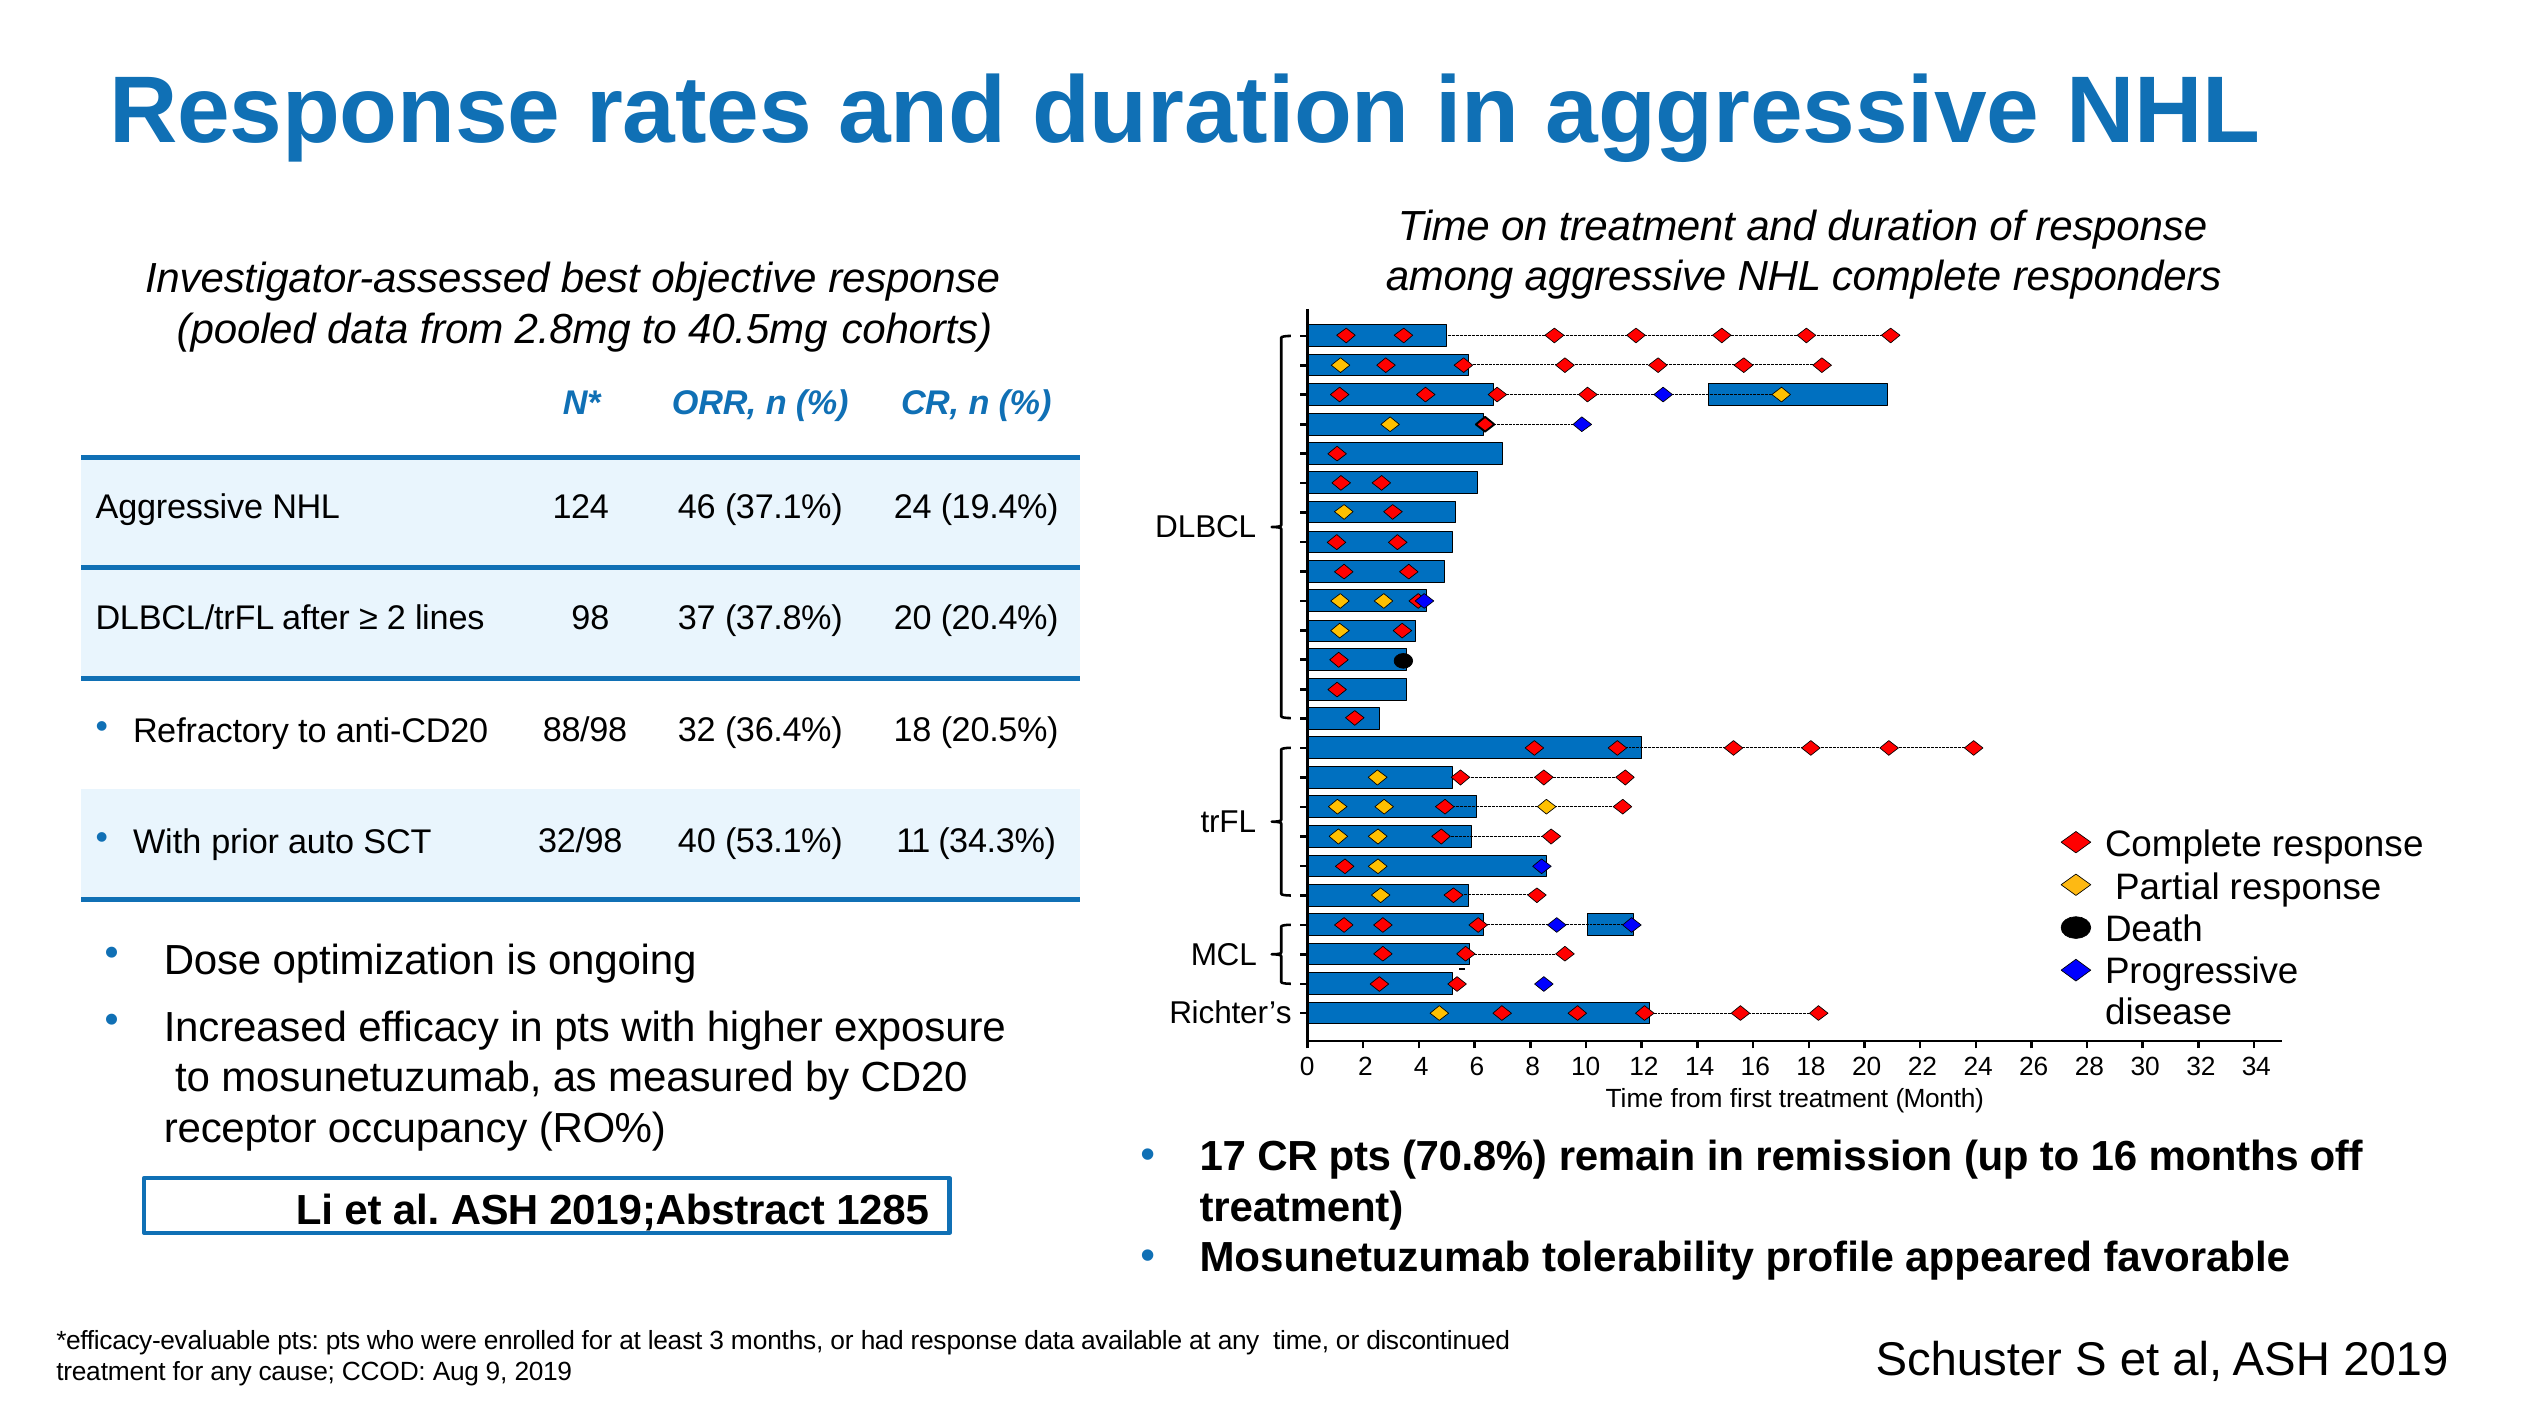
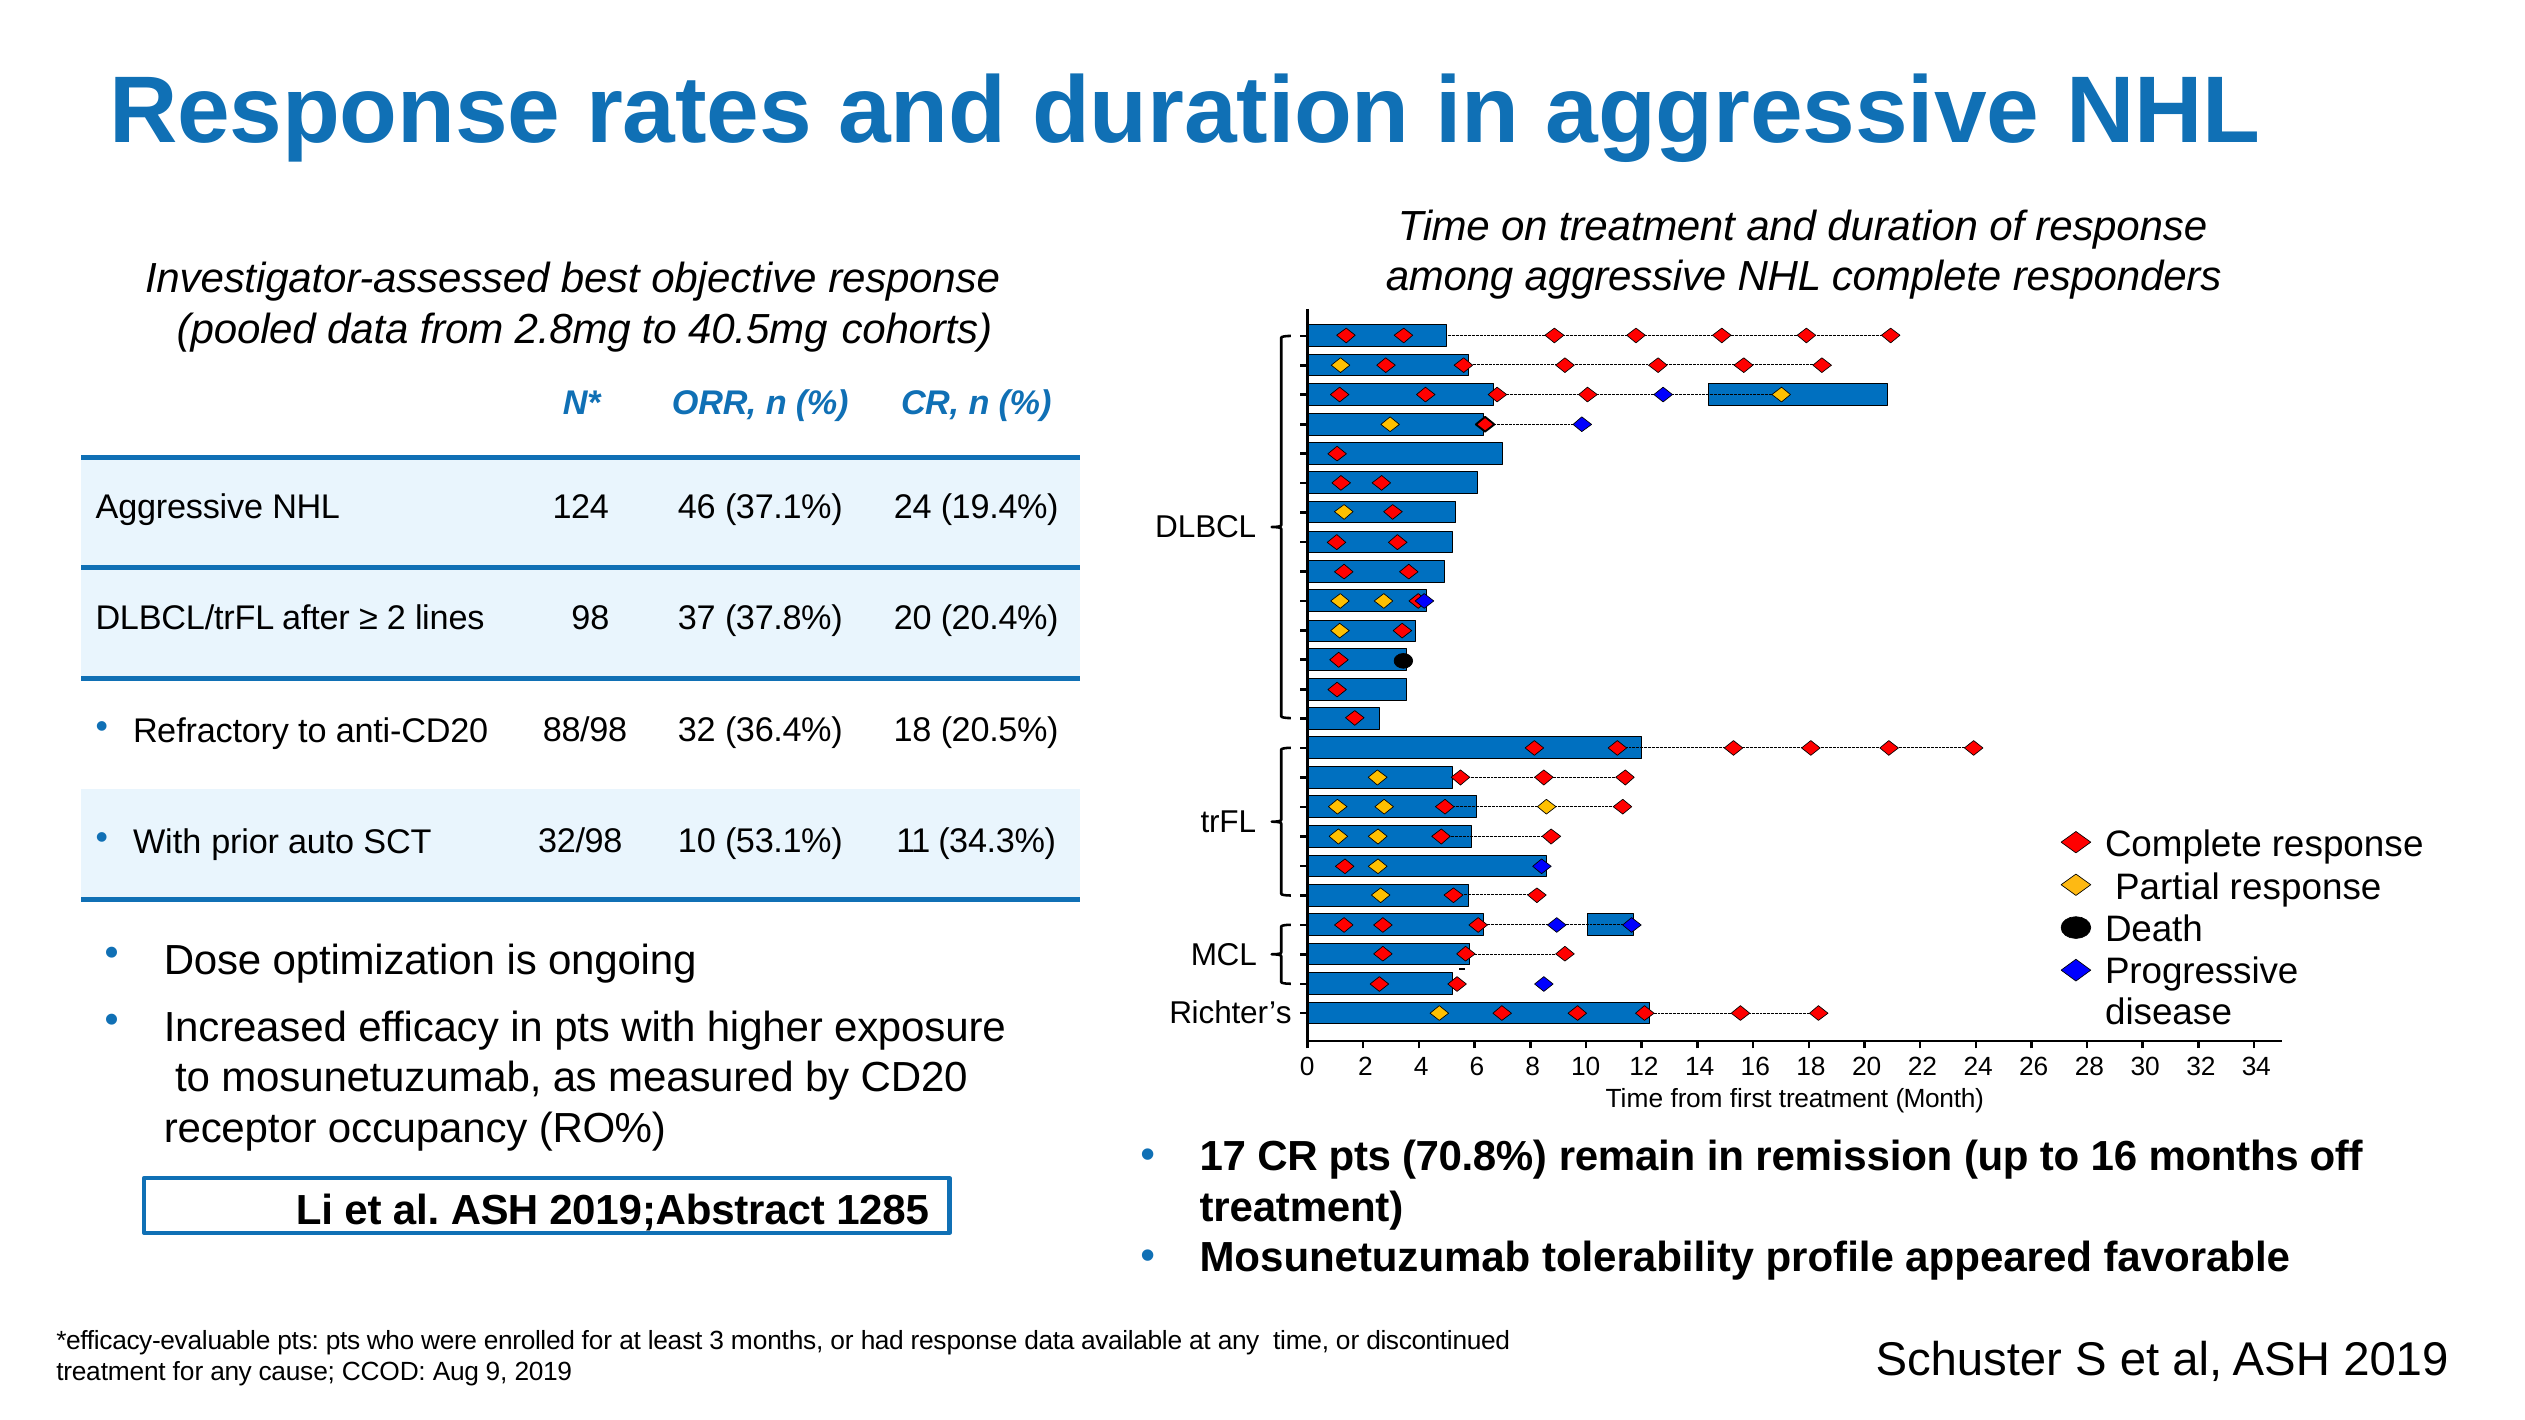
32/98 40: 40 -> 10 (697, 841)
